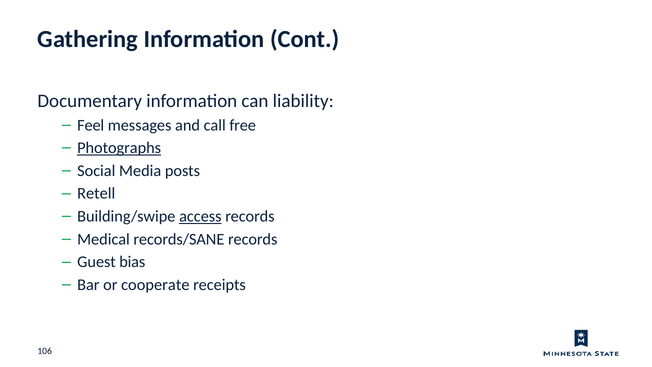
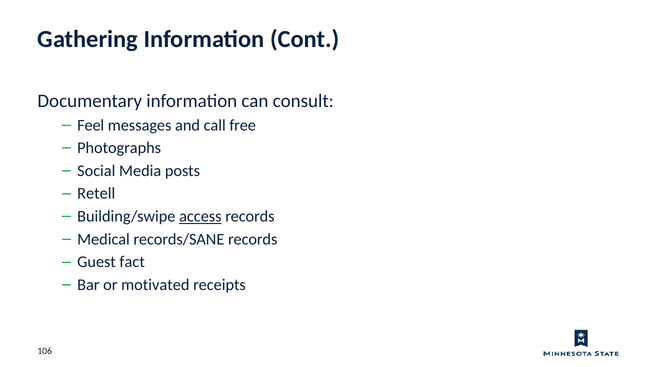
liability: liability -> consult (303, 101)
Photographs underline: present -> none (119, 148)
bias: bias -> fact (132, 262)
cooperate: cooperate -> motivated (155, 285)
